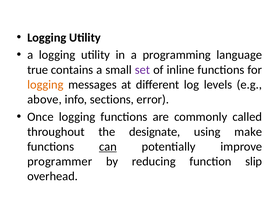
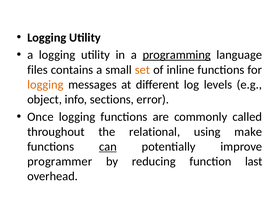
programming underline: none -> present (177, 55)
true: true -> files (38, 70)
set colour: purple -> orange (143, 70)
above: above -> object (45, 100)
designate: designate -> relational (155, 132)
slip: slip -> last (254, 162)
